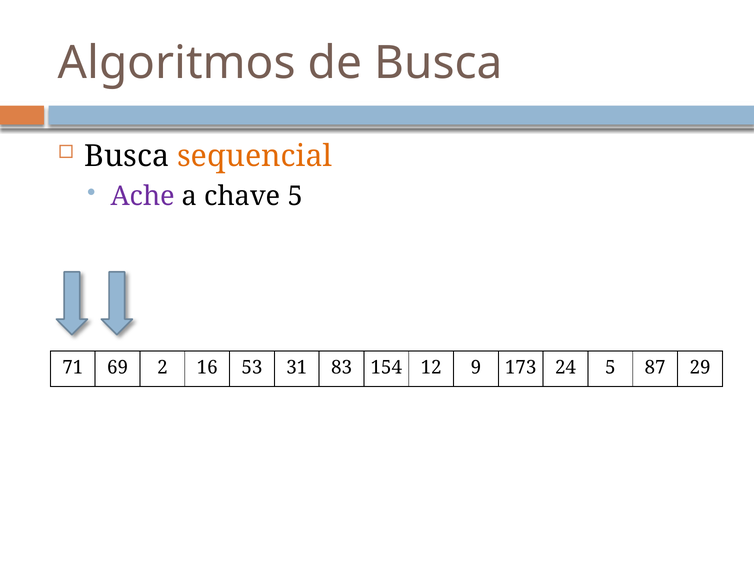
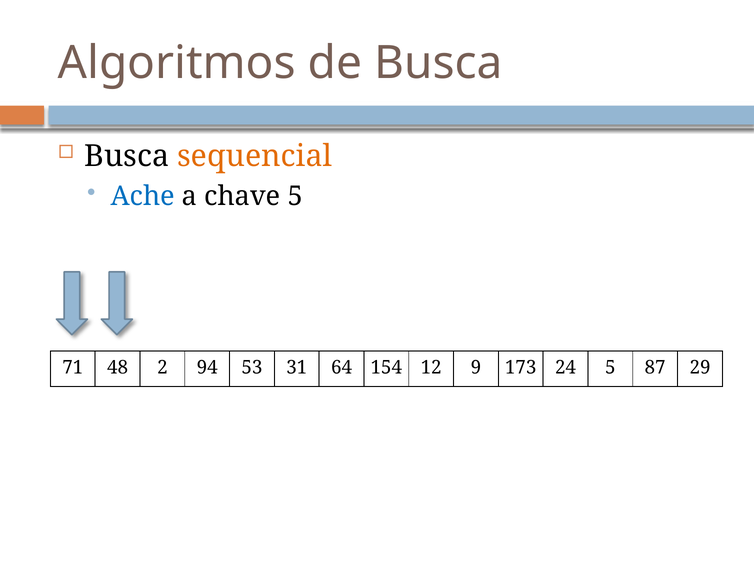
Ache colour: purple -> blue (143, 196)
69: 69 -> 48 (118, 367)
16: 16 -> 94 (207, 367)
83: 83 -> 64 (342, 367)
